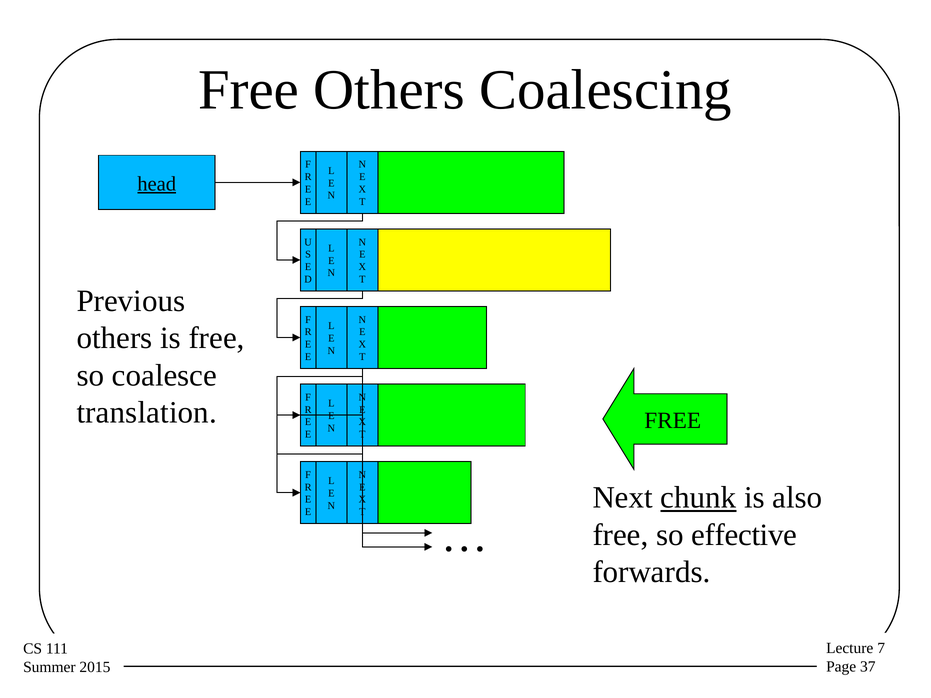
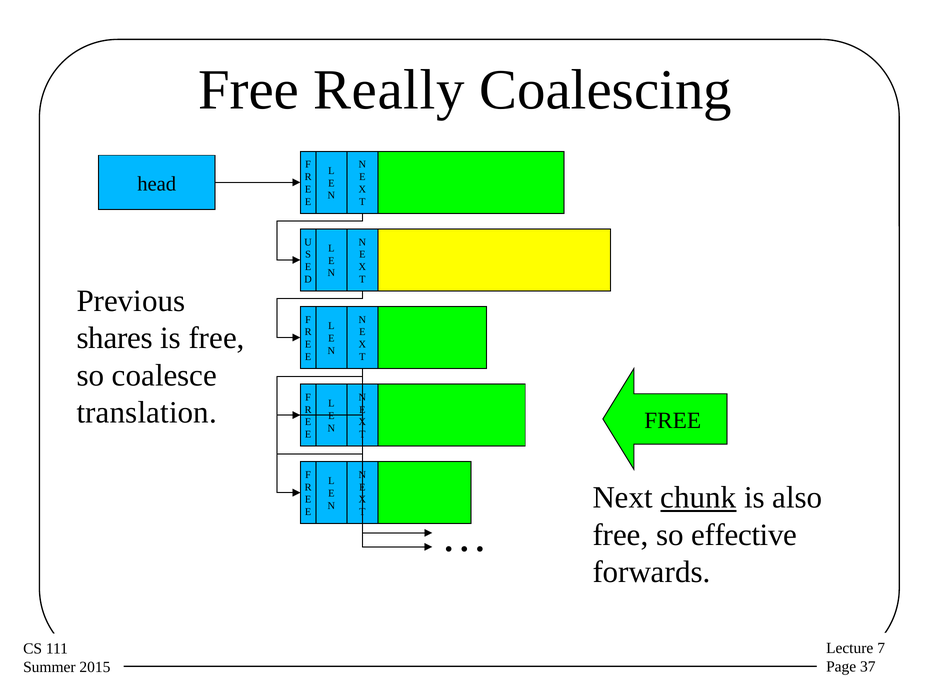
Free Others: Others -> Really (389, 90)
head underline: present -> none (157, 184)
others: others -> shares (115, 338)
